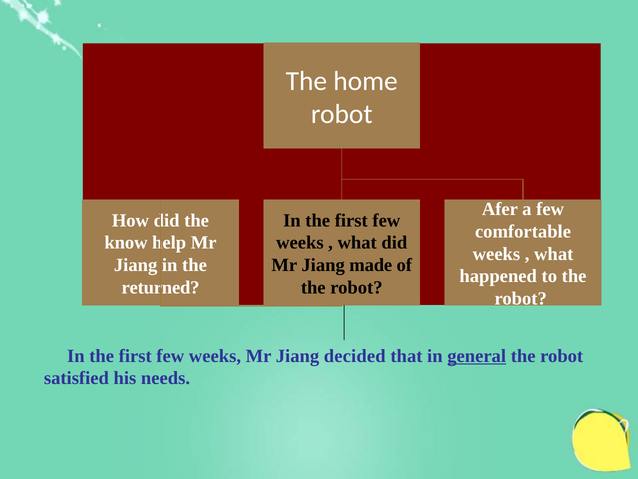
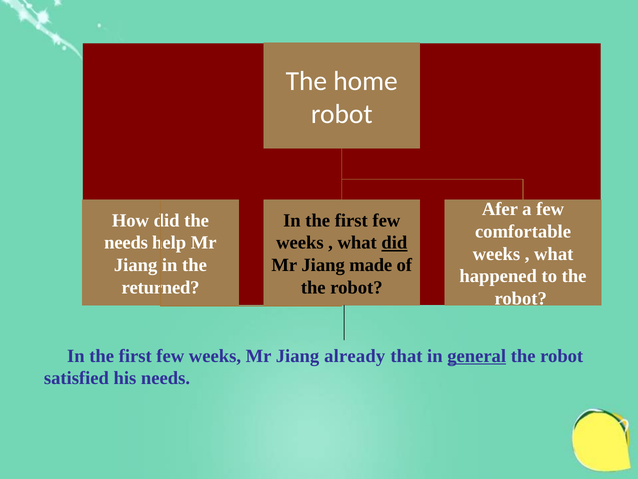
know: know -> needs (126, 242)
did underline: none -> present (394, 242)
decided: decided -> already (355, 356)
